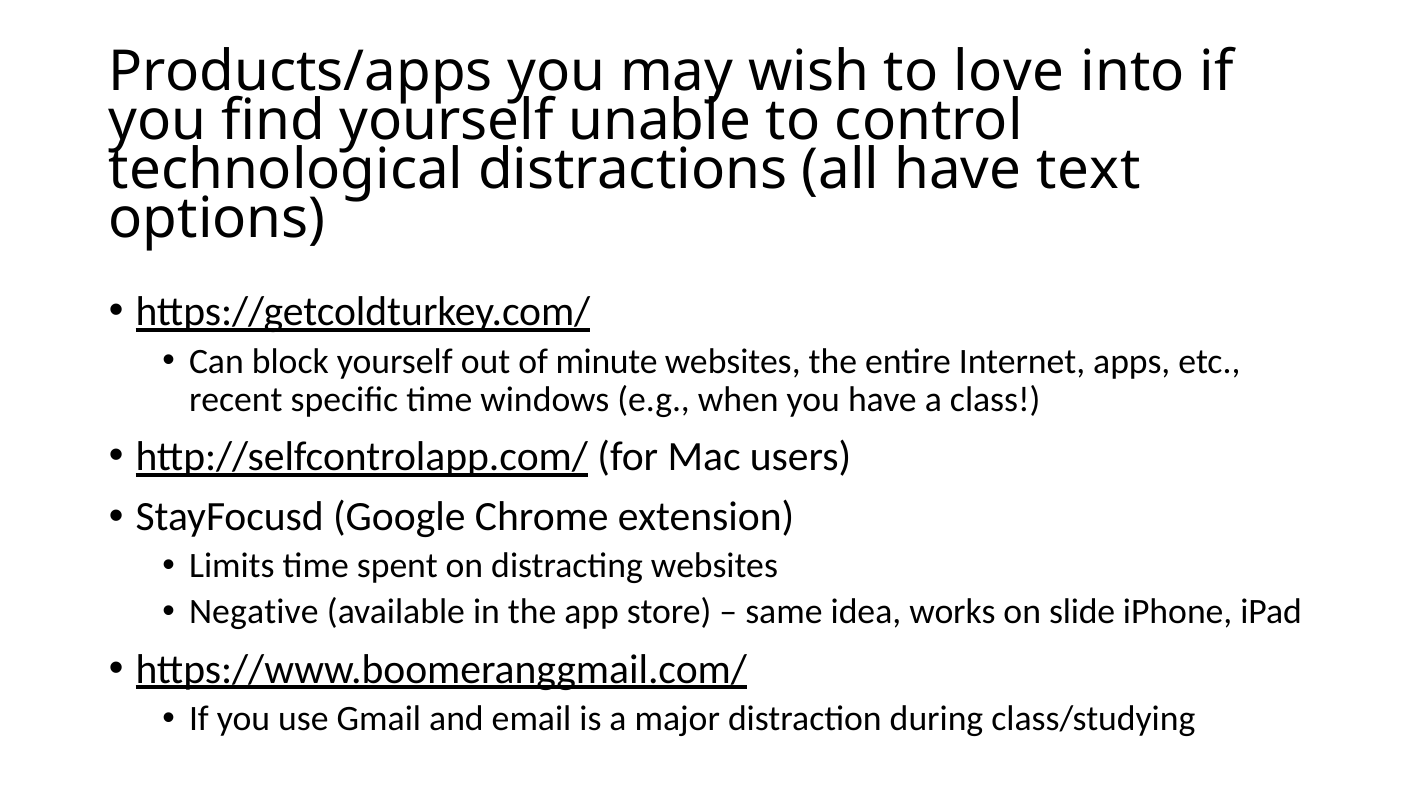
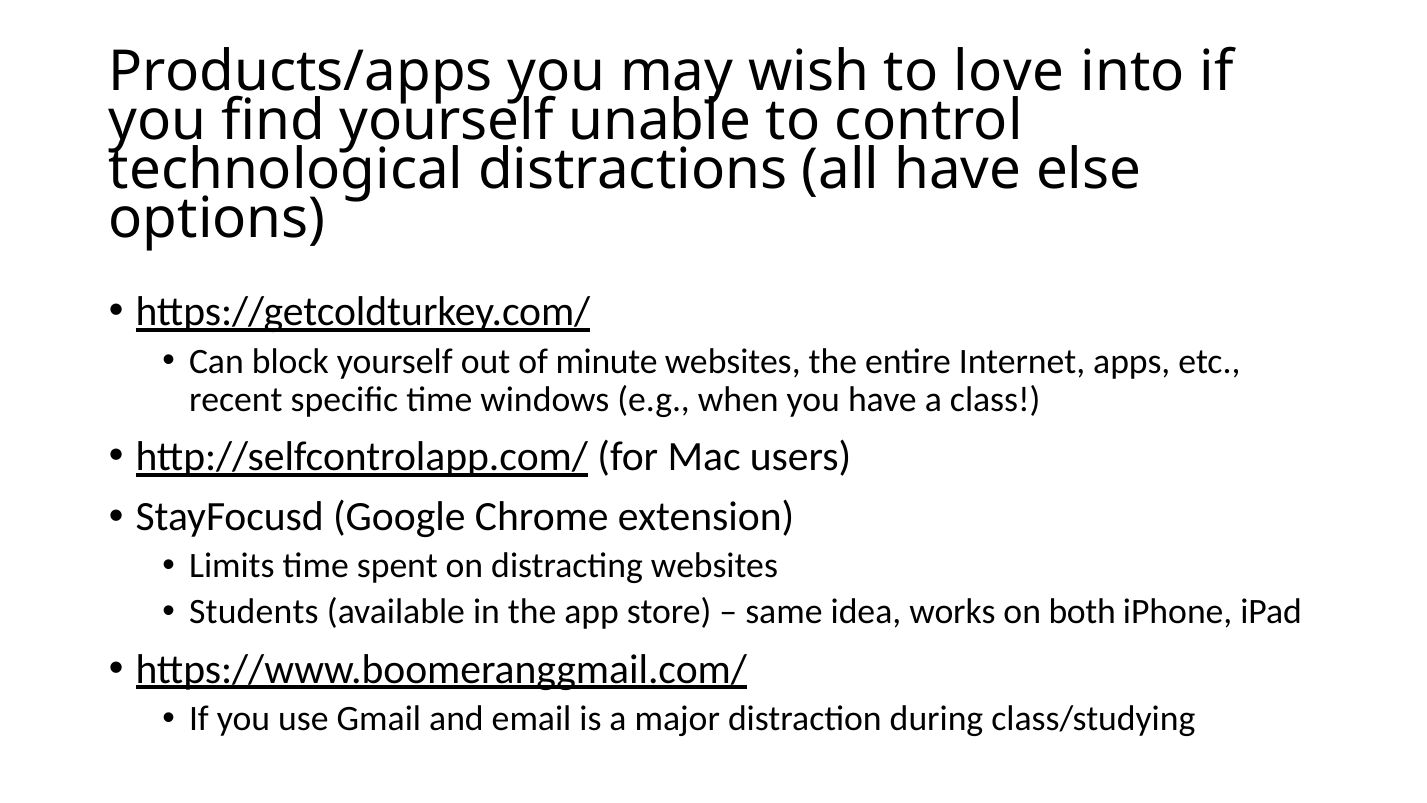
text: text -> else (1089, 170)
Negative: Negative -> Students (254, 612)
slide: slide -> both (1082, 612)
